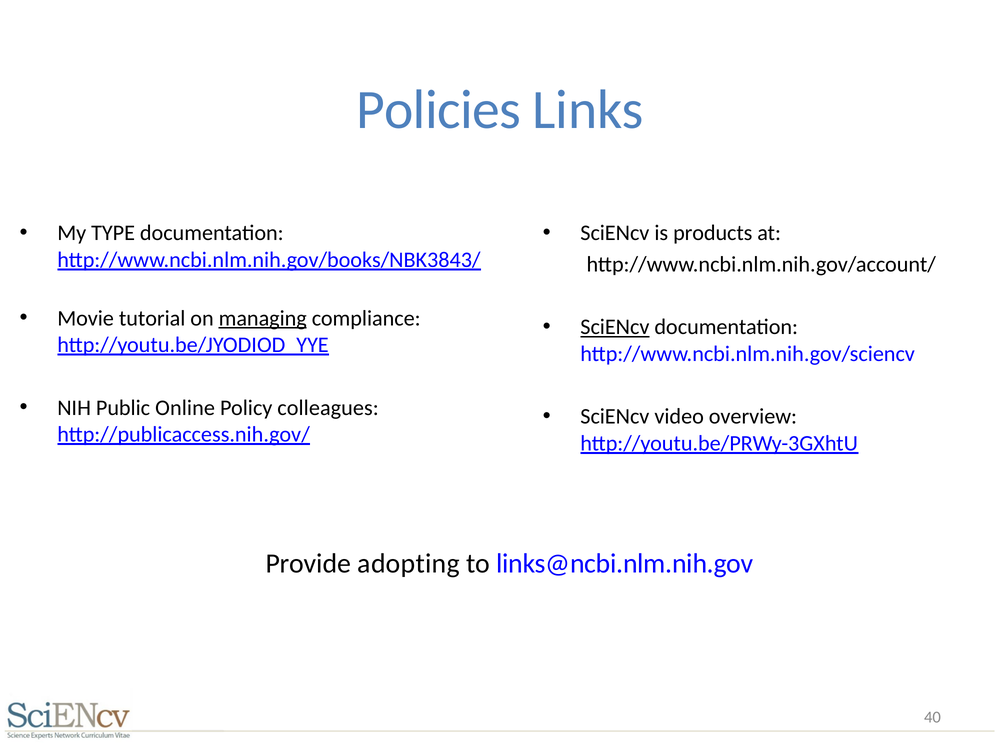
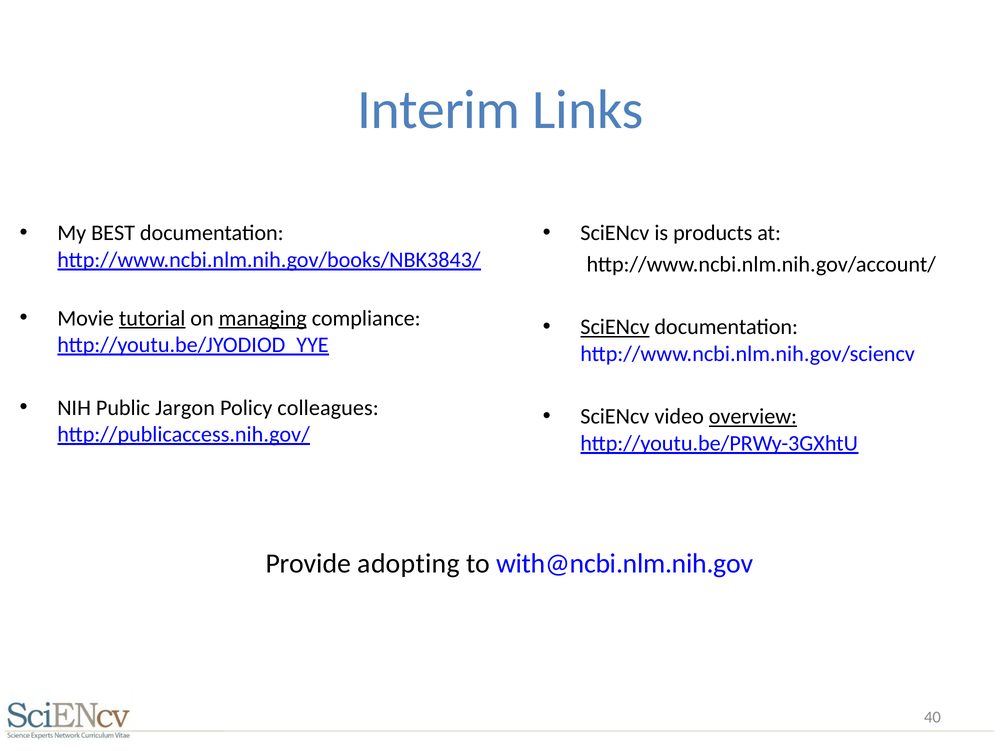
Policies: Policies -> Interim (439, 110)
TYPE: TYPE -> BEST (113, 233)
tutorial underline: none -> present (152, 318)
Online: Online -> Jargon (185, 408)
overview underline: none -> present (753, 416)
links@ncbi.nlm.nih.gov: links@ncbi.nlm.nih.gov -> with@ncbi.nlm.nih.gov (625, 563)
